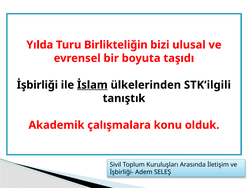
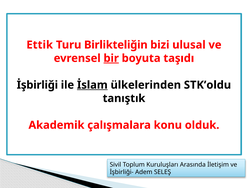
Yılda: Yılda -> Ettik (40, 45)
bir underline: none -> present (111, 58)
STK’ilgili: STK’ilgili -> STK’oldu (207, 85)
